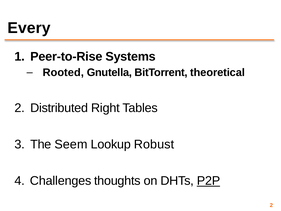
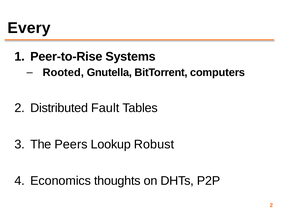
theoretical: theoretical -> computers (218, 72)
Right: Right -> Fault (105, 108)
Seem: Seem -> Peers (71, 144)
Challenges: Challenges -> Economics (61, 181)
P2P underline: present -> none (208, 181)
